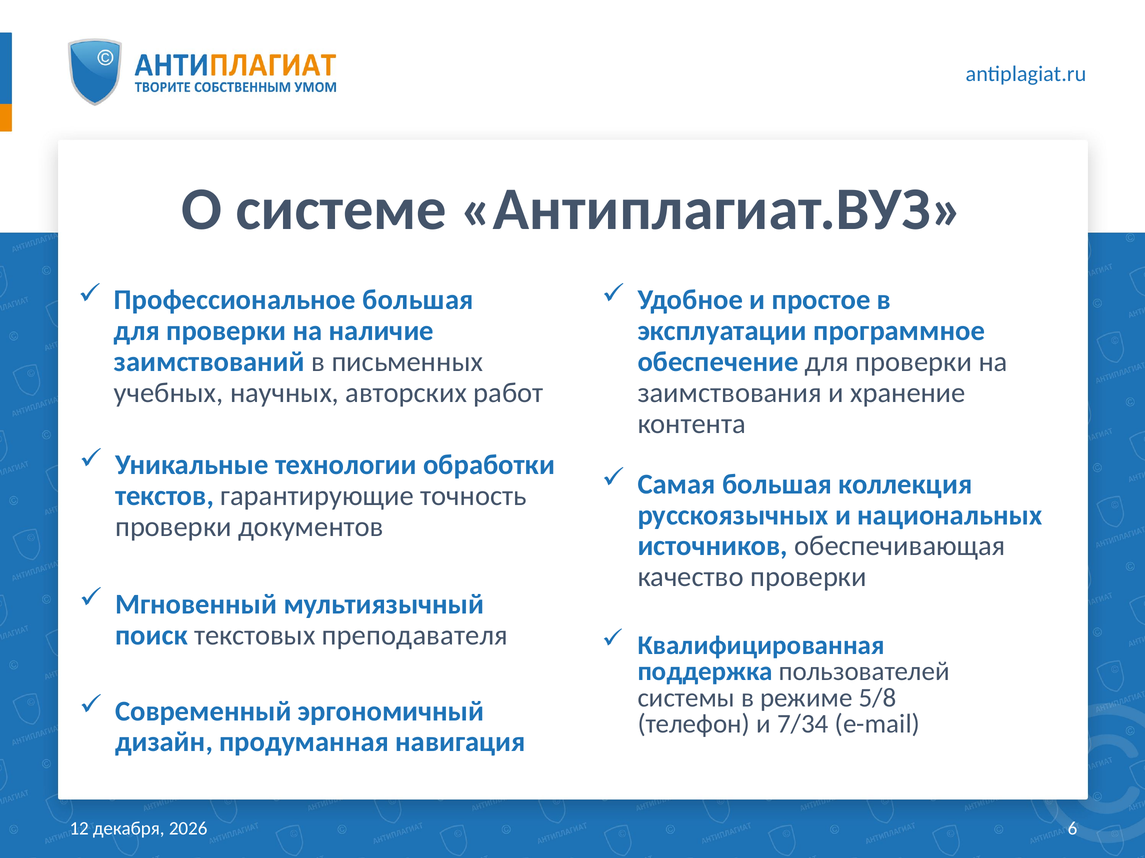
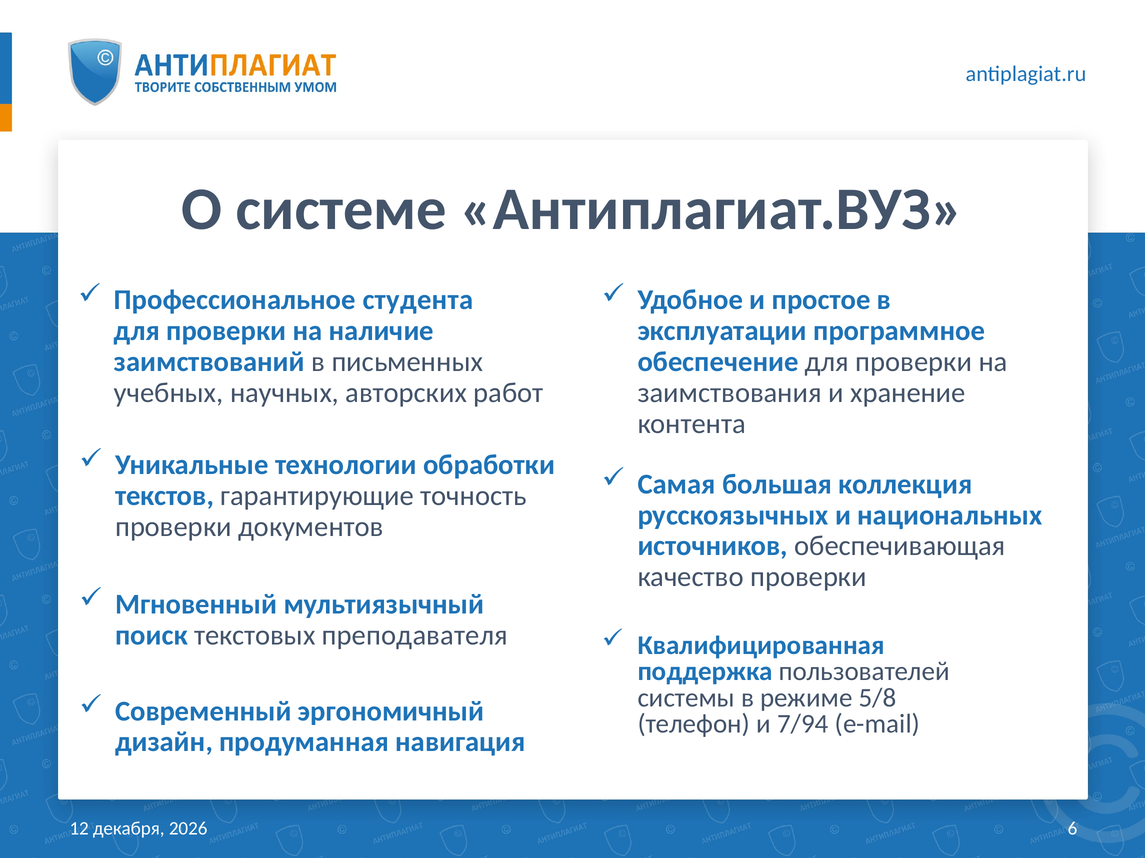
Профессиональное большая: большая -> студента (418, 300)
7/34: 7/34 -> 7/94 (803, 725)
